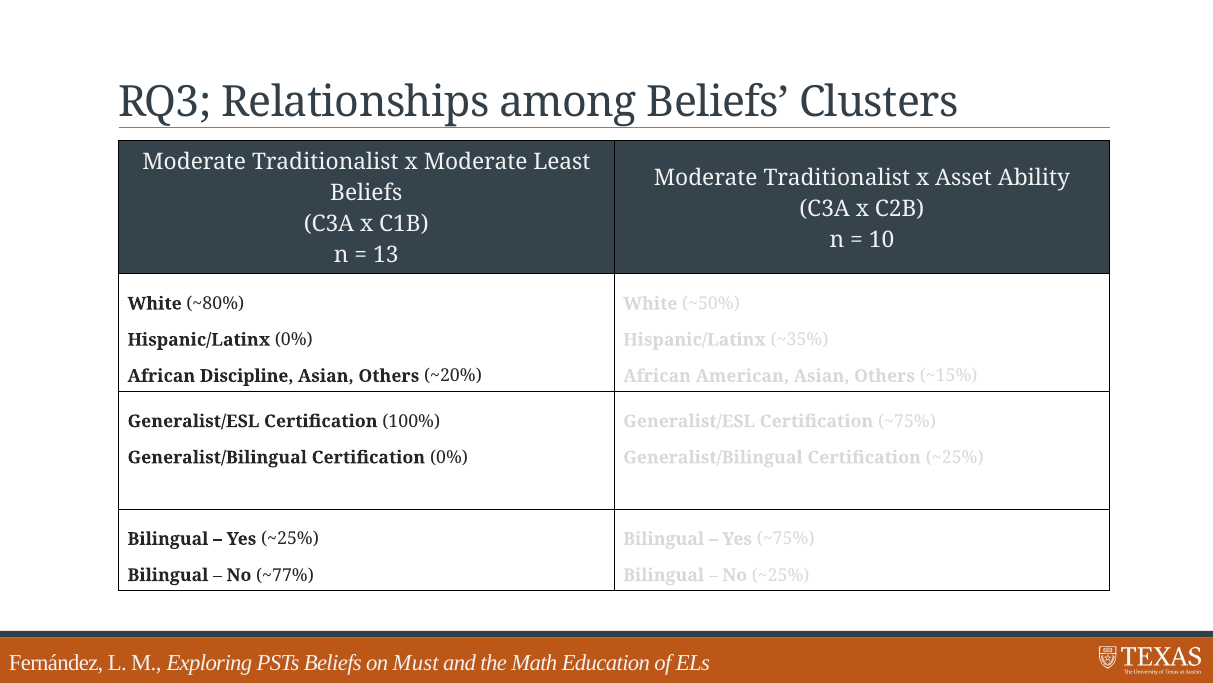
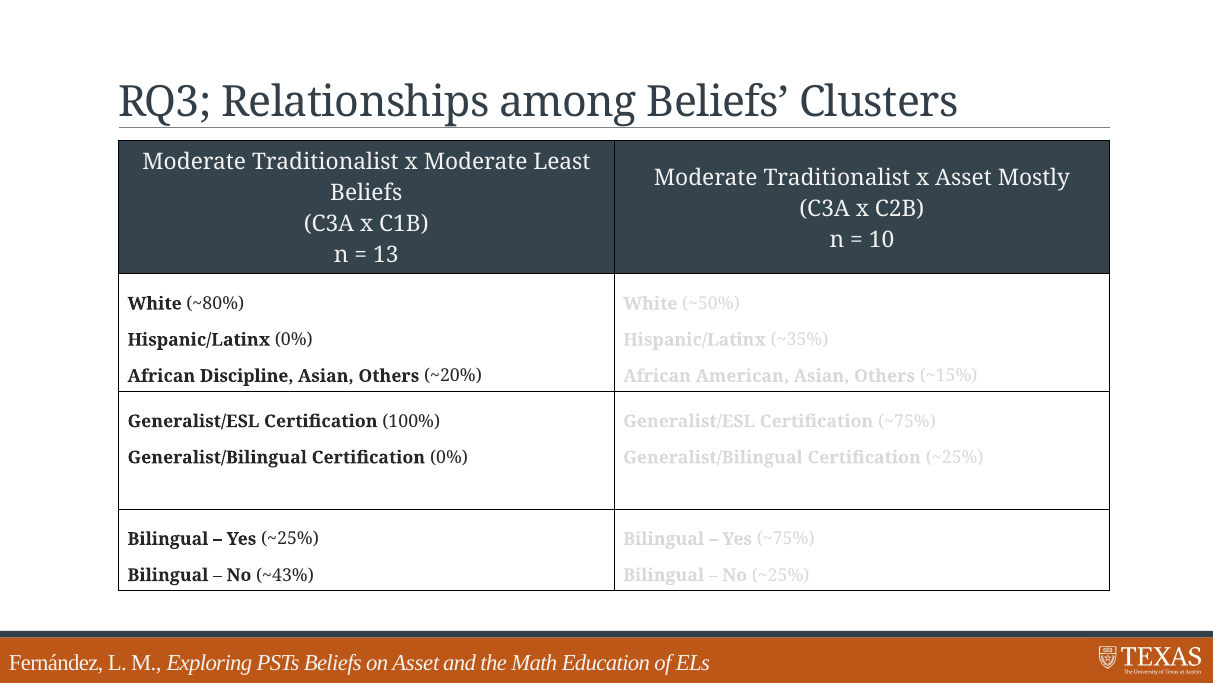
Ability: Ability -> Mostly (1034, 178)
~77%: ~77% -> ~43% (285, 575)
on Must: Must -> Asset (416, 662)
